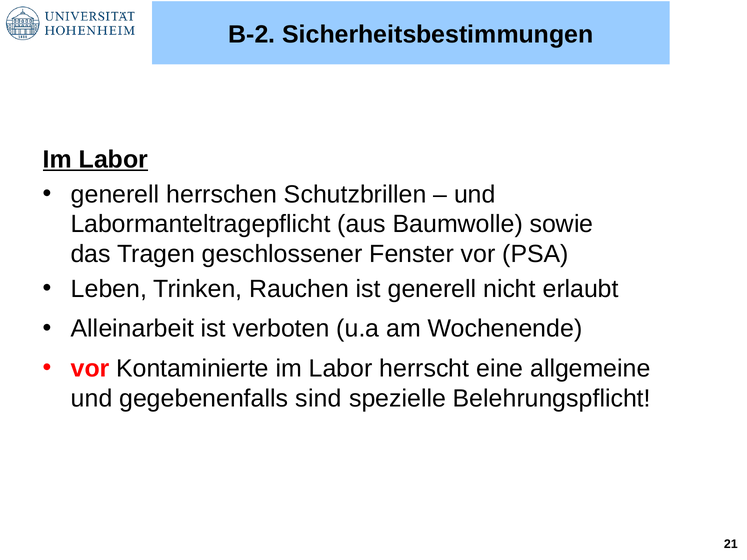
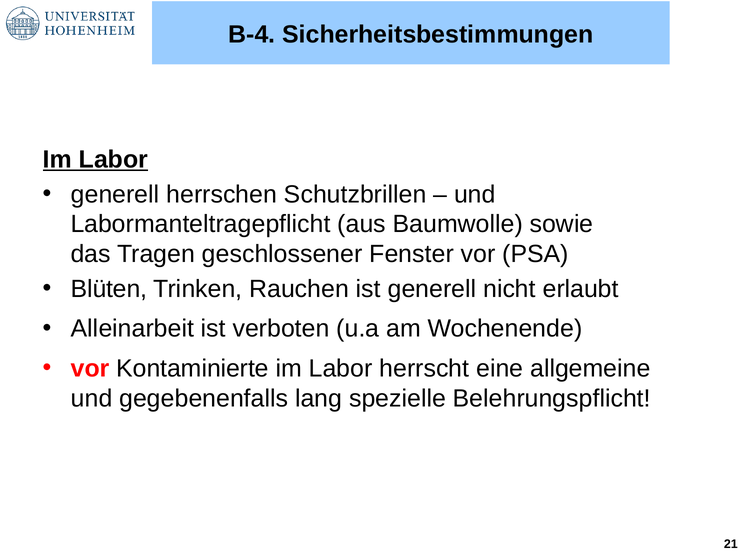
B-2: B-2 -> B-4 (252, 35)
Leben: Leben -> Blüten (109, 289)
sind: sind -> lang (319, 399)
